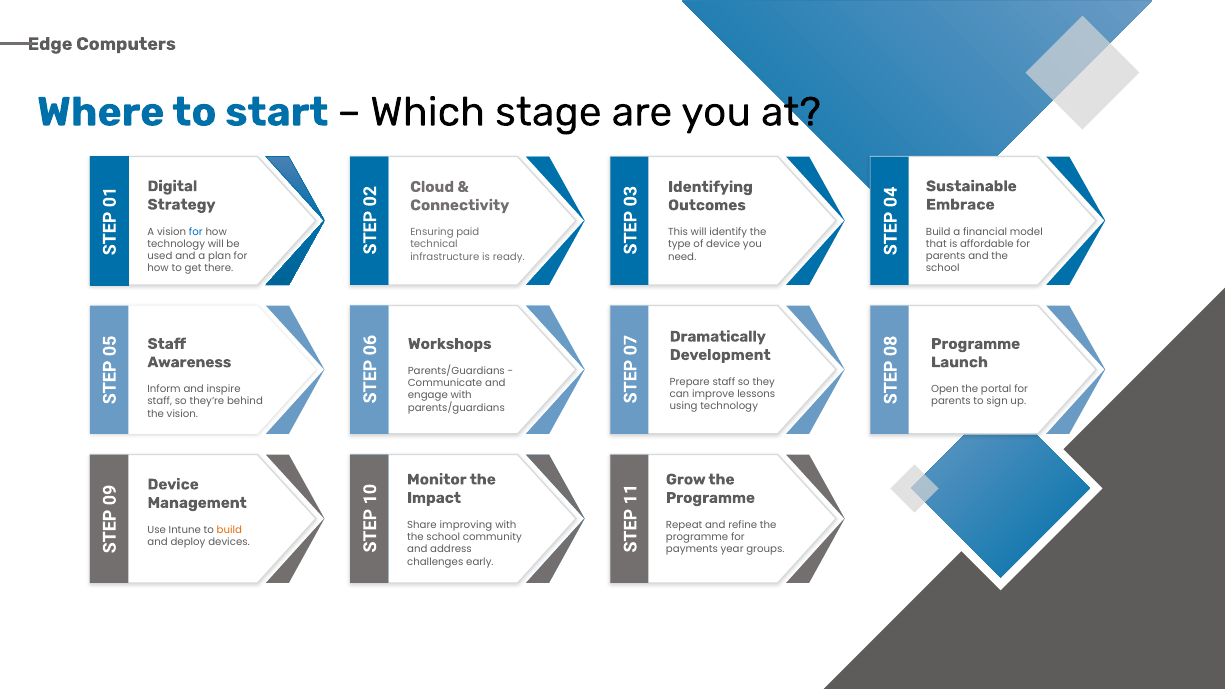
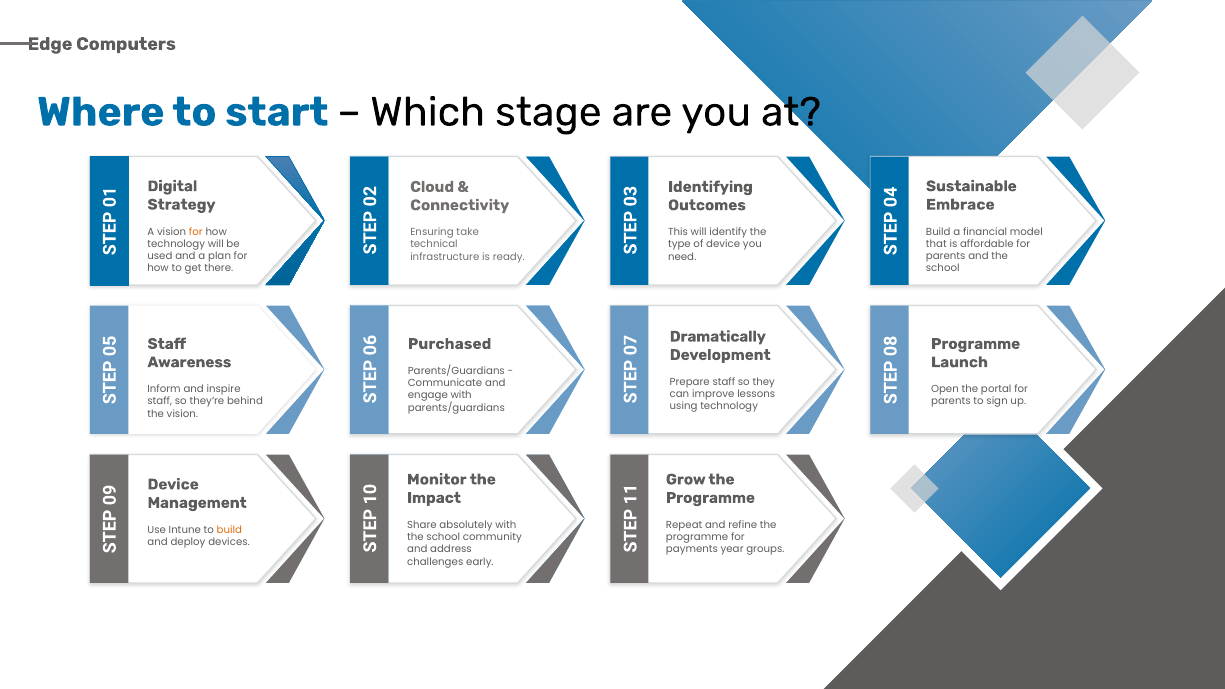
for colour: blue -> orange (196, 232)
paid: paid -> take (468, 232)
Workshops: Workshops -> Purchased (450, 344)
improving: improving -> absolutely (466, 525)
